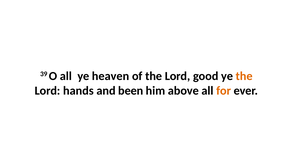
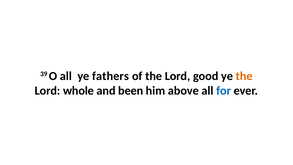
heaven: heaven -> fathers (111, 76)
hands: hands -> whole (78, 91)
for colour: orange -> blue (224, 91)
